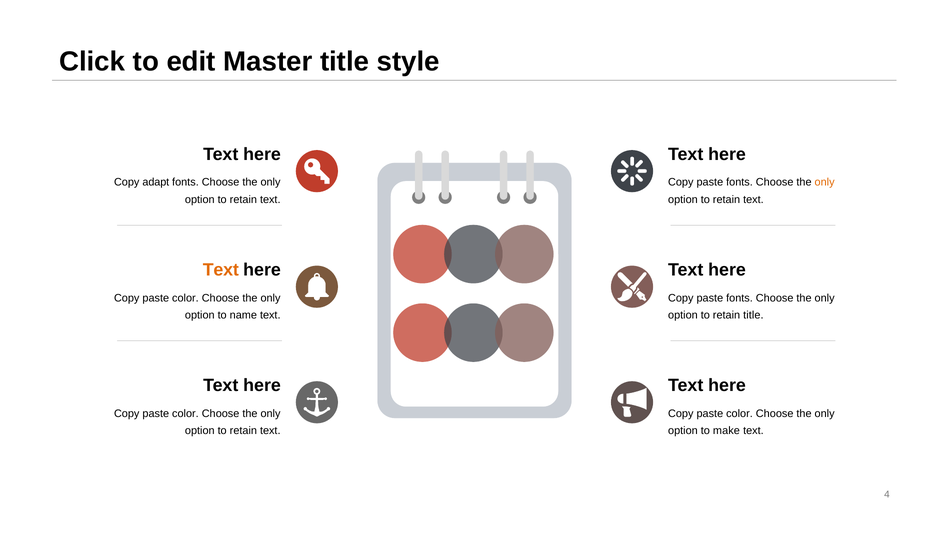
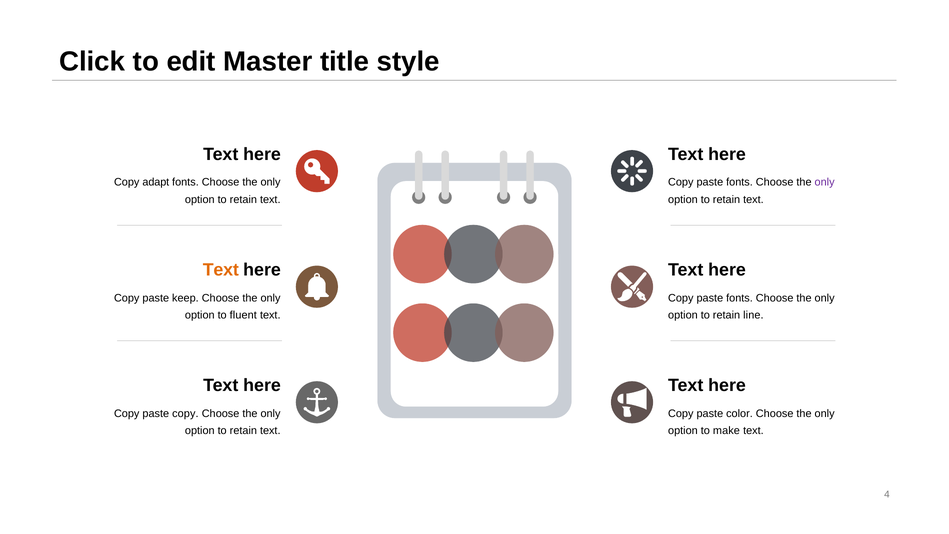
only colour: orange -> purple (825, 182)
color: color -> keep (185, 298)
name: name -> fluent (243, 315)
retain title: title -> line (753, 315)
color: color -> copy (185, 413)
